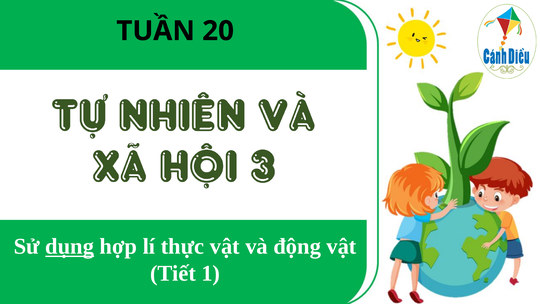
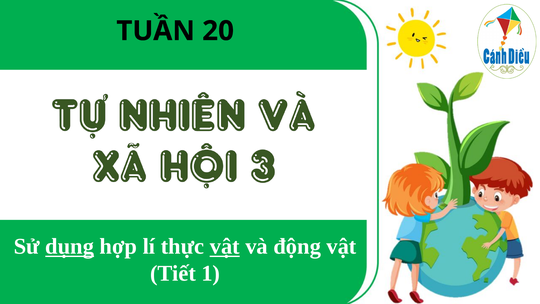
vật underline: none -> present (225, 246)
